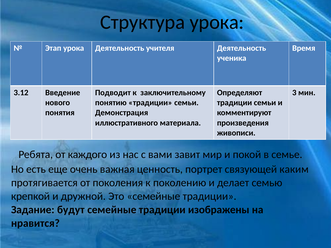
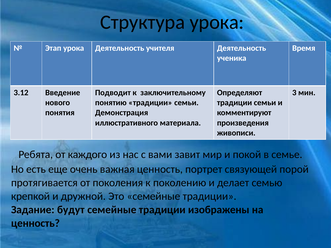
каким: каким -> порой (294, 169)
нравится: нравится -> ценность (35, 223)
